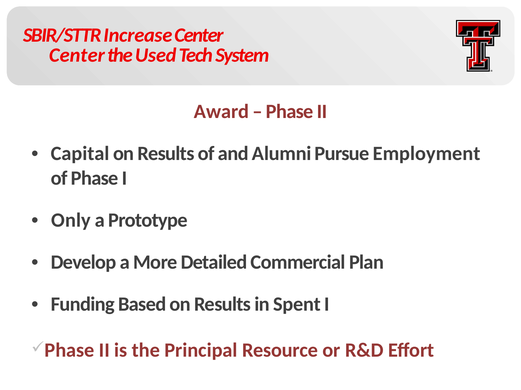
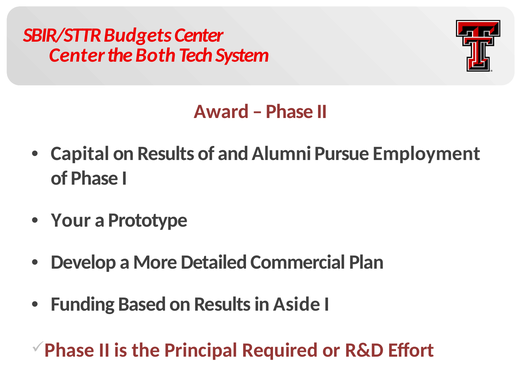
Increase: Increase -> Budgets (138, 35)
Used: Used -> Both (156, 55)
Only: Only -> Your (71, 221)
Spent: Spent -> Aside (297, 305)
Resource: Resource -> Required (280, 351)
